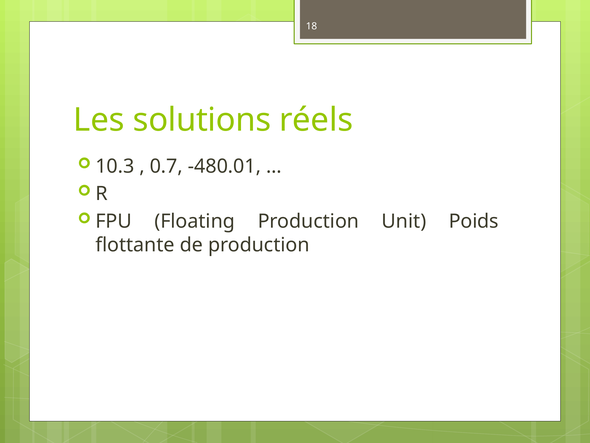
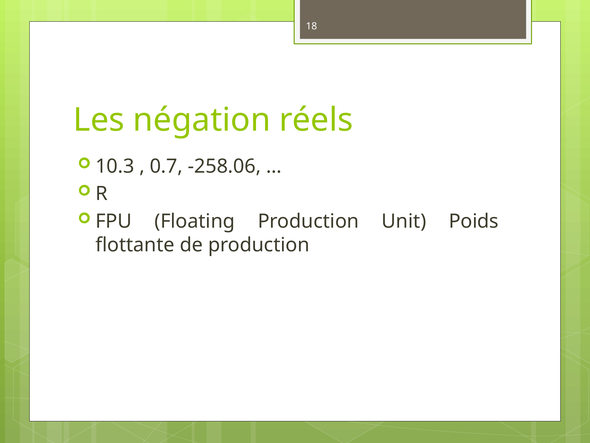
solutions: solutions -> négation (202, 120)
-480.01: -480.01 -> -258.06 (224, 166)
